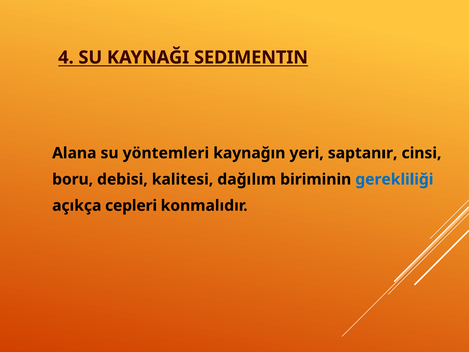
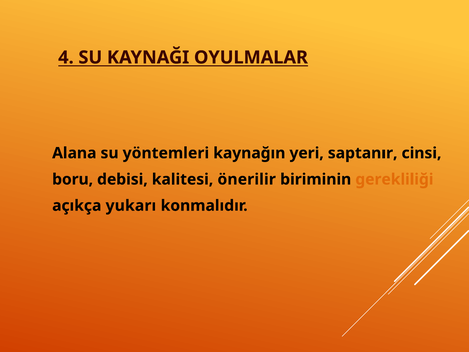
SEDIMENTIN: SEDIMENTIN -> OYULMALAR (251, 57)
dağılım: dağılım -> önerilir (247, 179)
gerekliliği colour: blue -> orange (394, 179)
cepleri: cepleri -> yukarı (131, 206)
